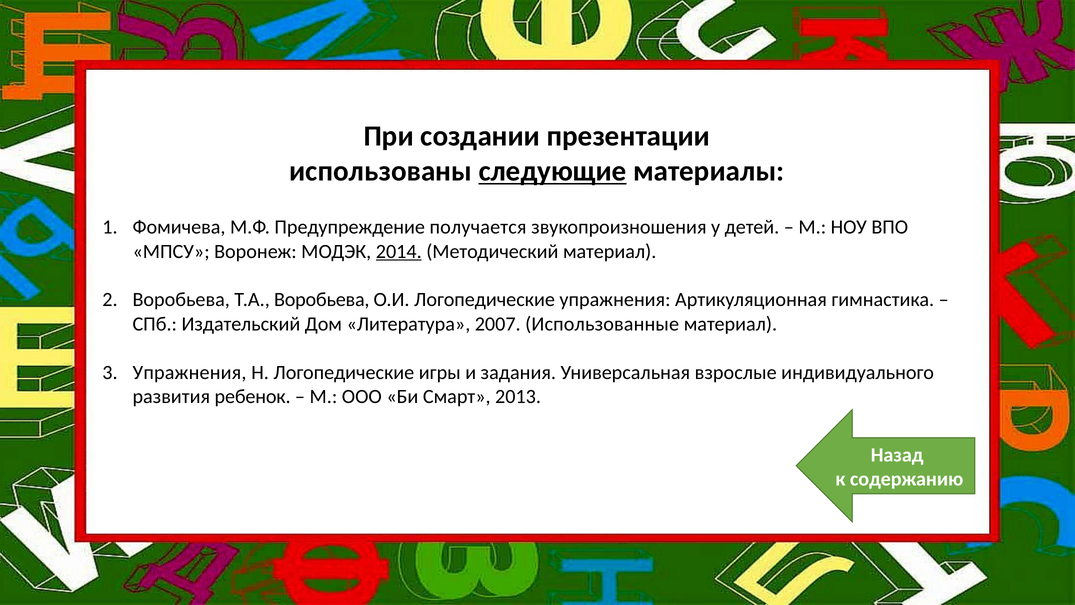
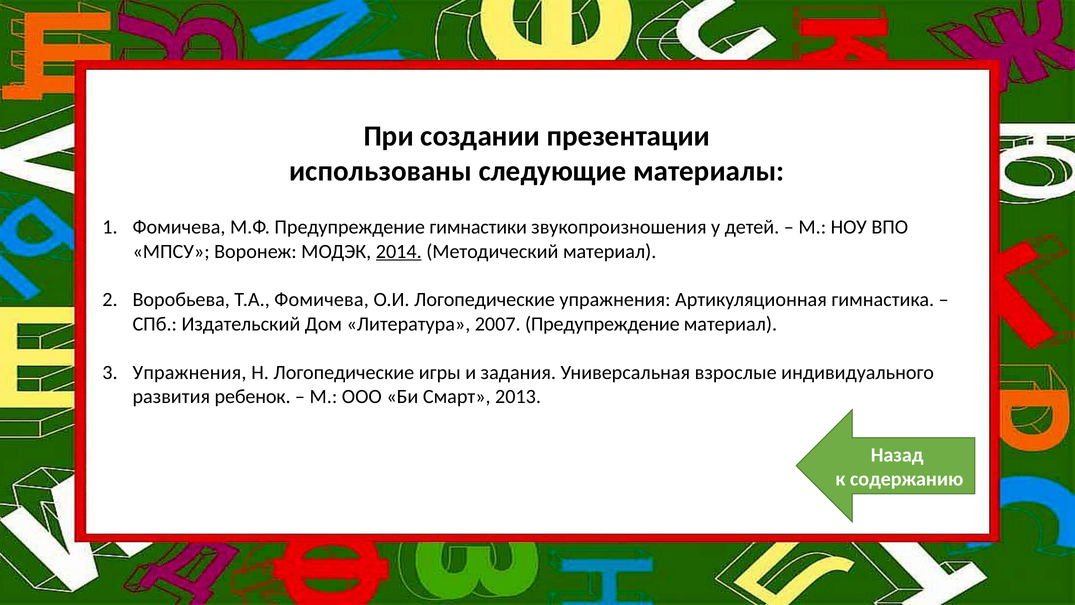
следующие underline: present -> none (553, 171)
получается: получается -> гимнастики (478, 227)
Т.А Воробьева: Воробьева -> Фомичева (322, 300)
2007 Использованные: Использованные -> Предупреждение (602, 324)
